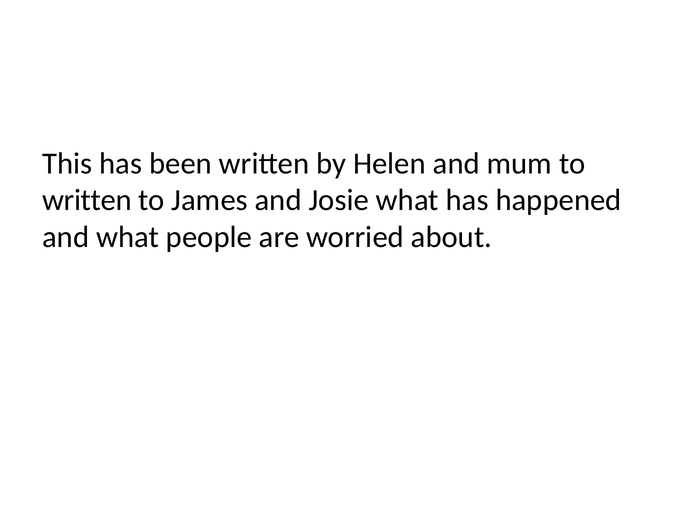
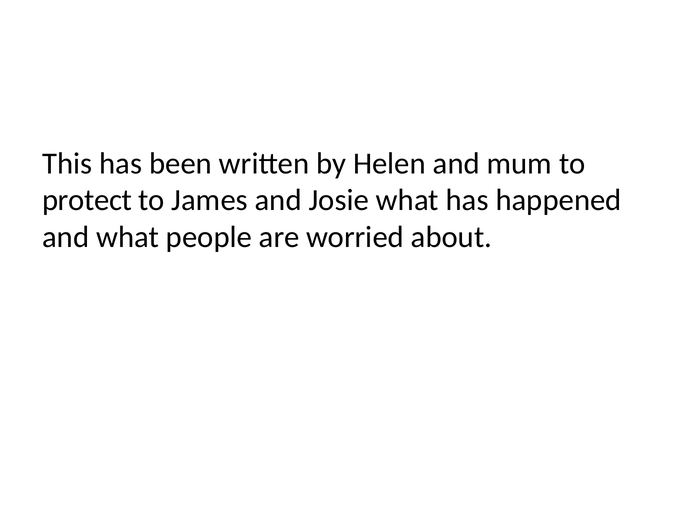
written: written -> protect (87, 200)
